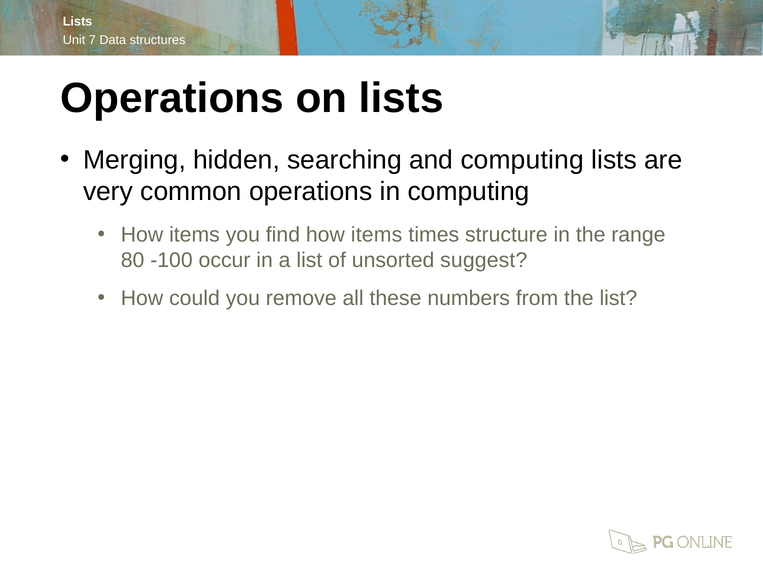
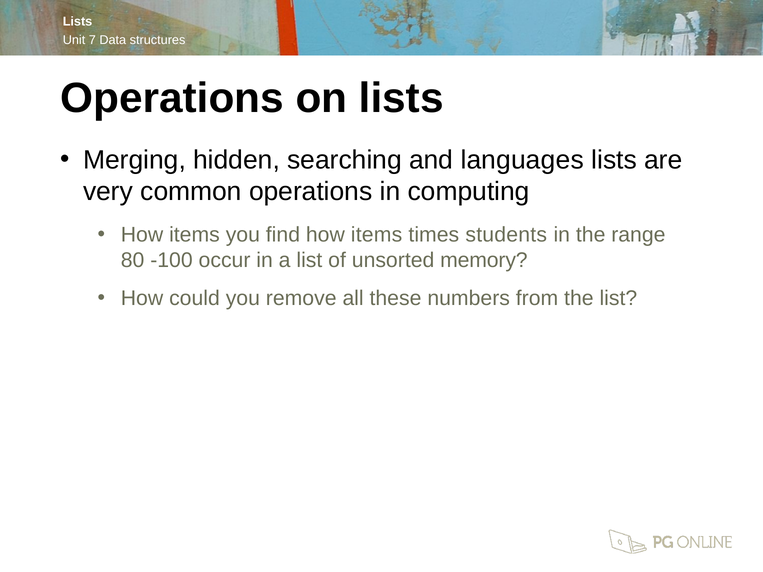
and computing: computing -> languages (522, 160)
structure: structure -> students (506, 235)
suggest: suggest -> memory (484, 260)
